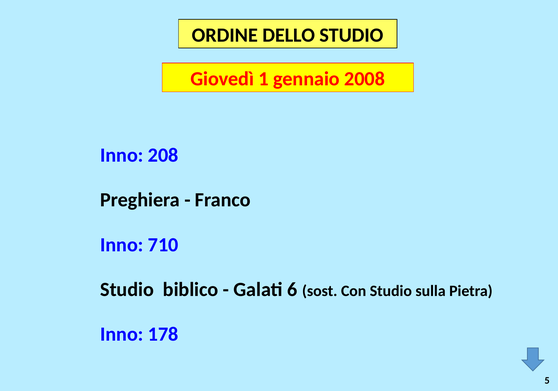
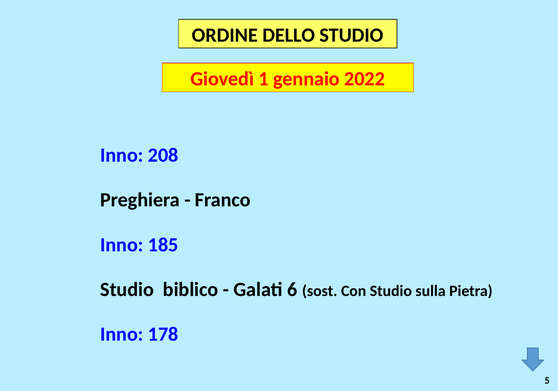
2008: 2008 -> 2022 (365, 79)
710: 710 -> 185 (163, 245)
